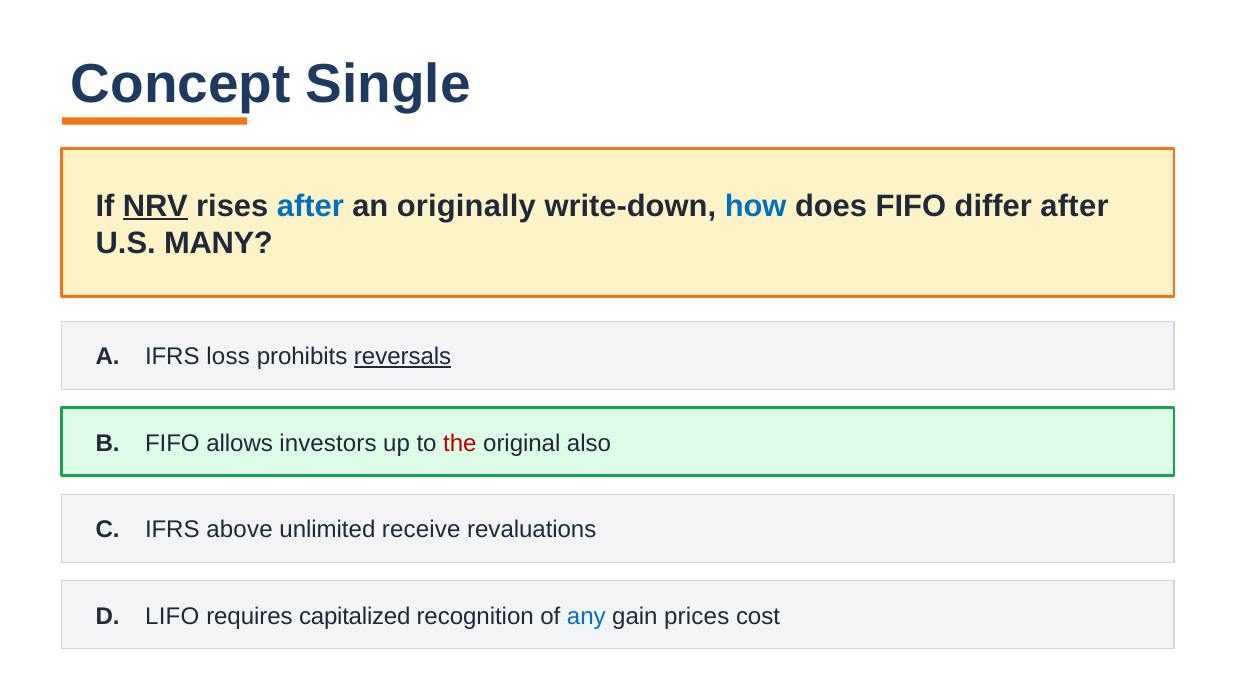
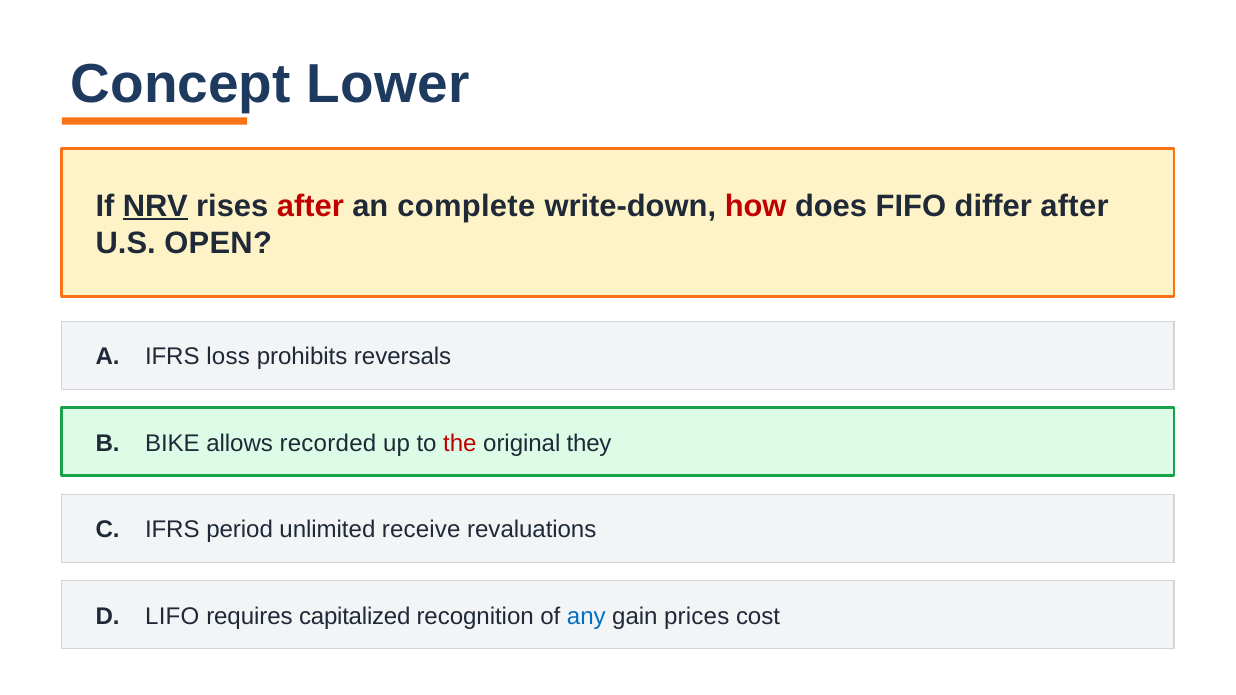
Single: Single -> Lower (388, 84)
after colour: blue -> red (310, 206)
originally: originally -> complete (466, 206)
how colour: blue -> red (756, 206)
MANY: MANY -> OPEN (218, 243)
reversals underline: present -> none (403, 357)
B FIFO: FIFO -> BIKE (172, 444)
investors: investors -> recorded (328, 444)
also: also -> they (589, 444)
above: above -> period (240, 530)
